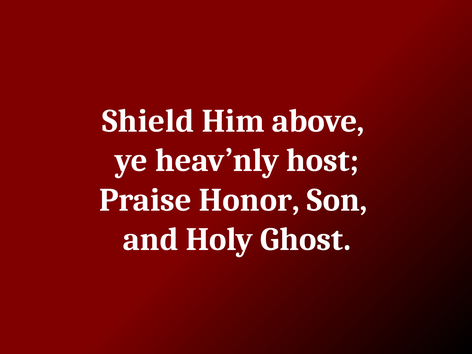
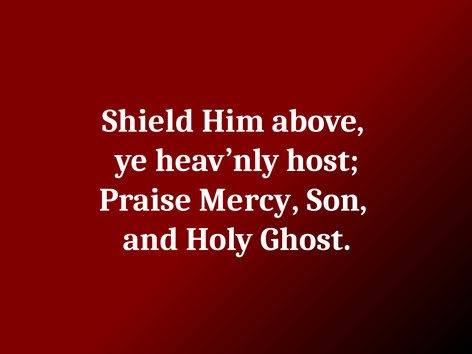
Honor: Honor -> Mercy (249, 200)
